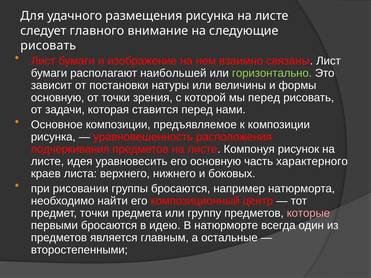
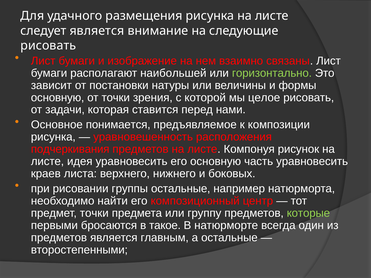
следует главного: главного -> является (97, 31)
мы перед: перед -> целое (264, 98)
Основное композиции: композиции -> понимается (118, 125)
часть характерного: характерного -> уравновесить (312, 162)
группы бросаются: бросаются -> остальные (181, 189)
которые colour: pink -> light green (308, 213)
идею: идею -> такое (165, 226)
